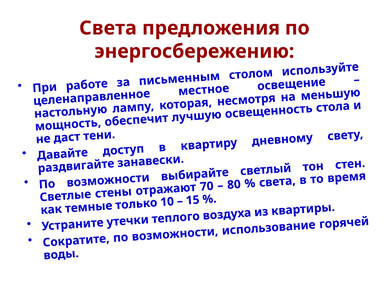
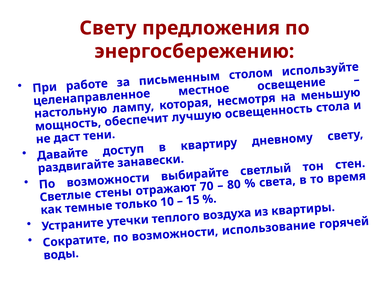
Света: Света -> Свету (108, 28)
